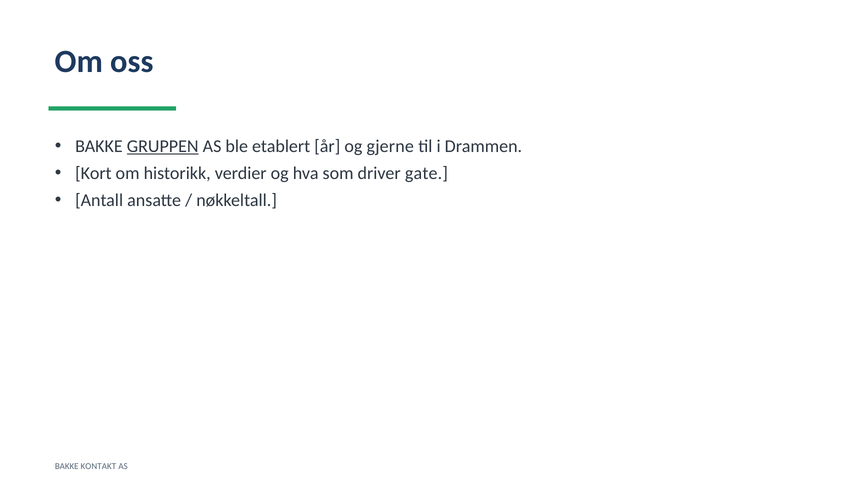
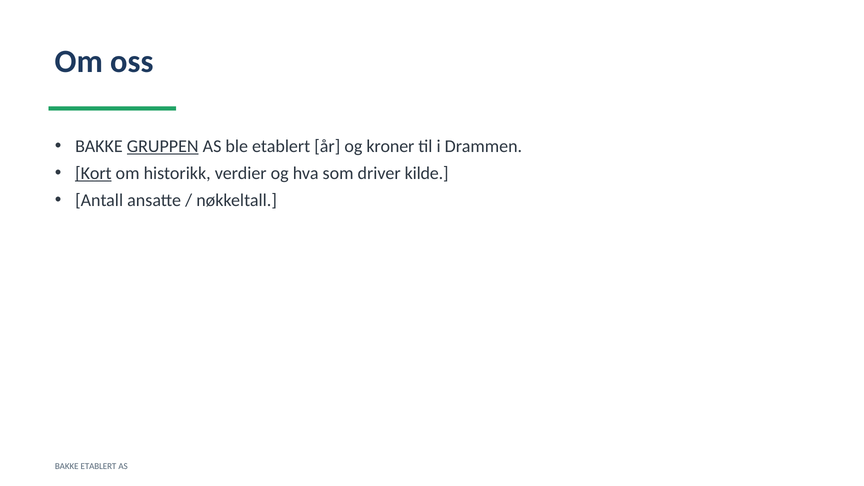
gjerne: gjerne -> kroner (390, 146)
Kort underline: none -> present (93, 173)
gate: gate -> kilde (427, 173)
BAKKE KONTAKT: KONTAKT -> ETABLERT (98, 466)
